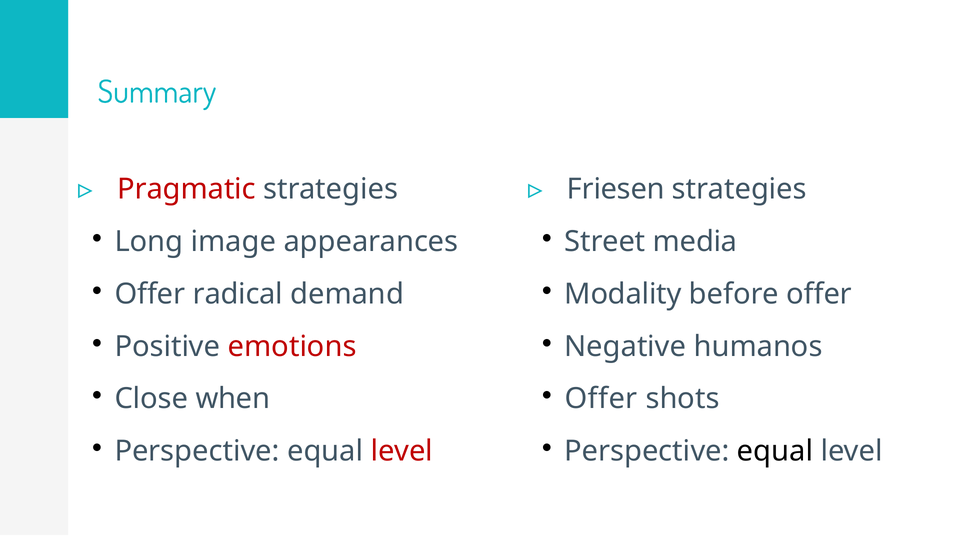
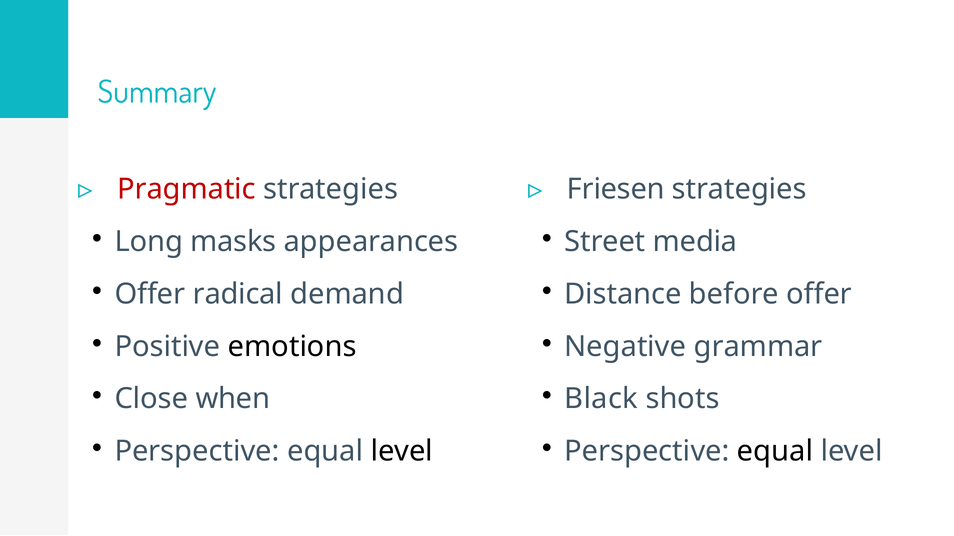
image: image -> masks (233, 242)
Modality: Modality -> Distance (623, 294)
emotions colour: red -> black (292, 347)
humanos: humanos -> grammar (758, 347)
Offer: Offer -> Black (601, 399)
level colour: red -> black (402, 452)
